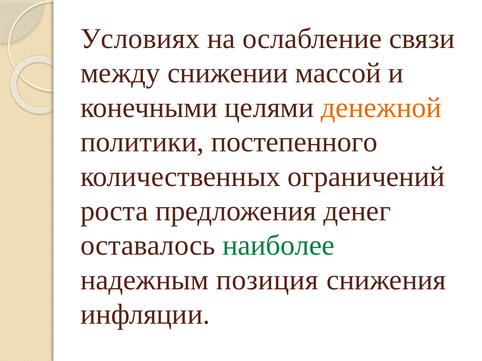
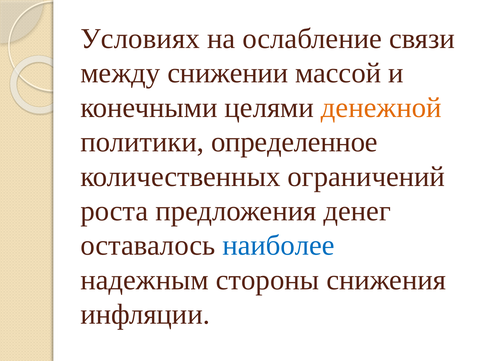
постепенного: постепенного -> определенное (294, 142)
наиболее colour: green -> blue (279, 246)
позиция: позиция -> стороны (268, 280)
